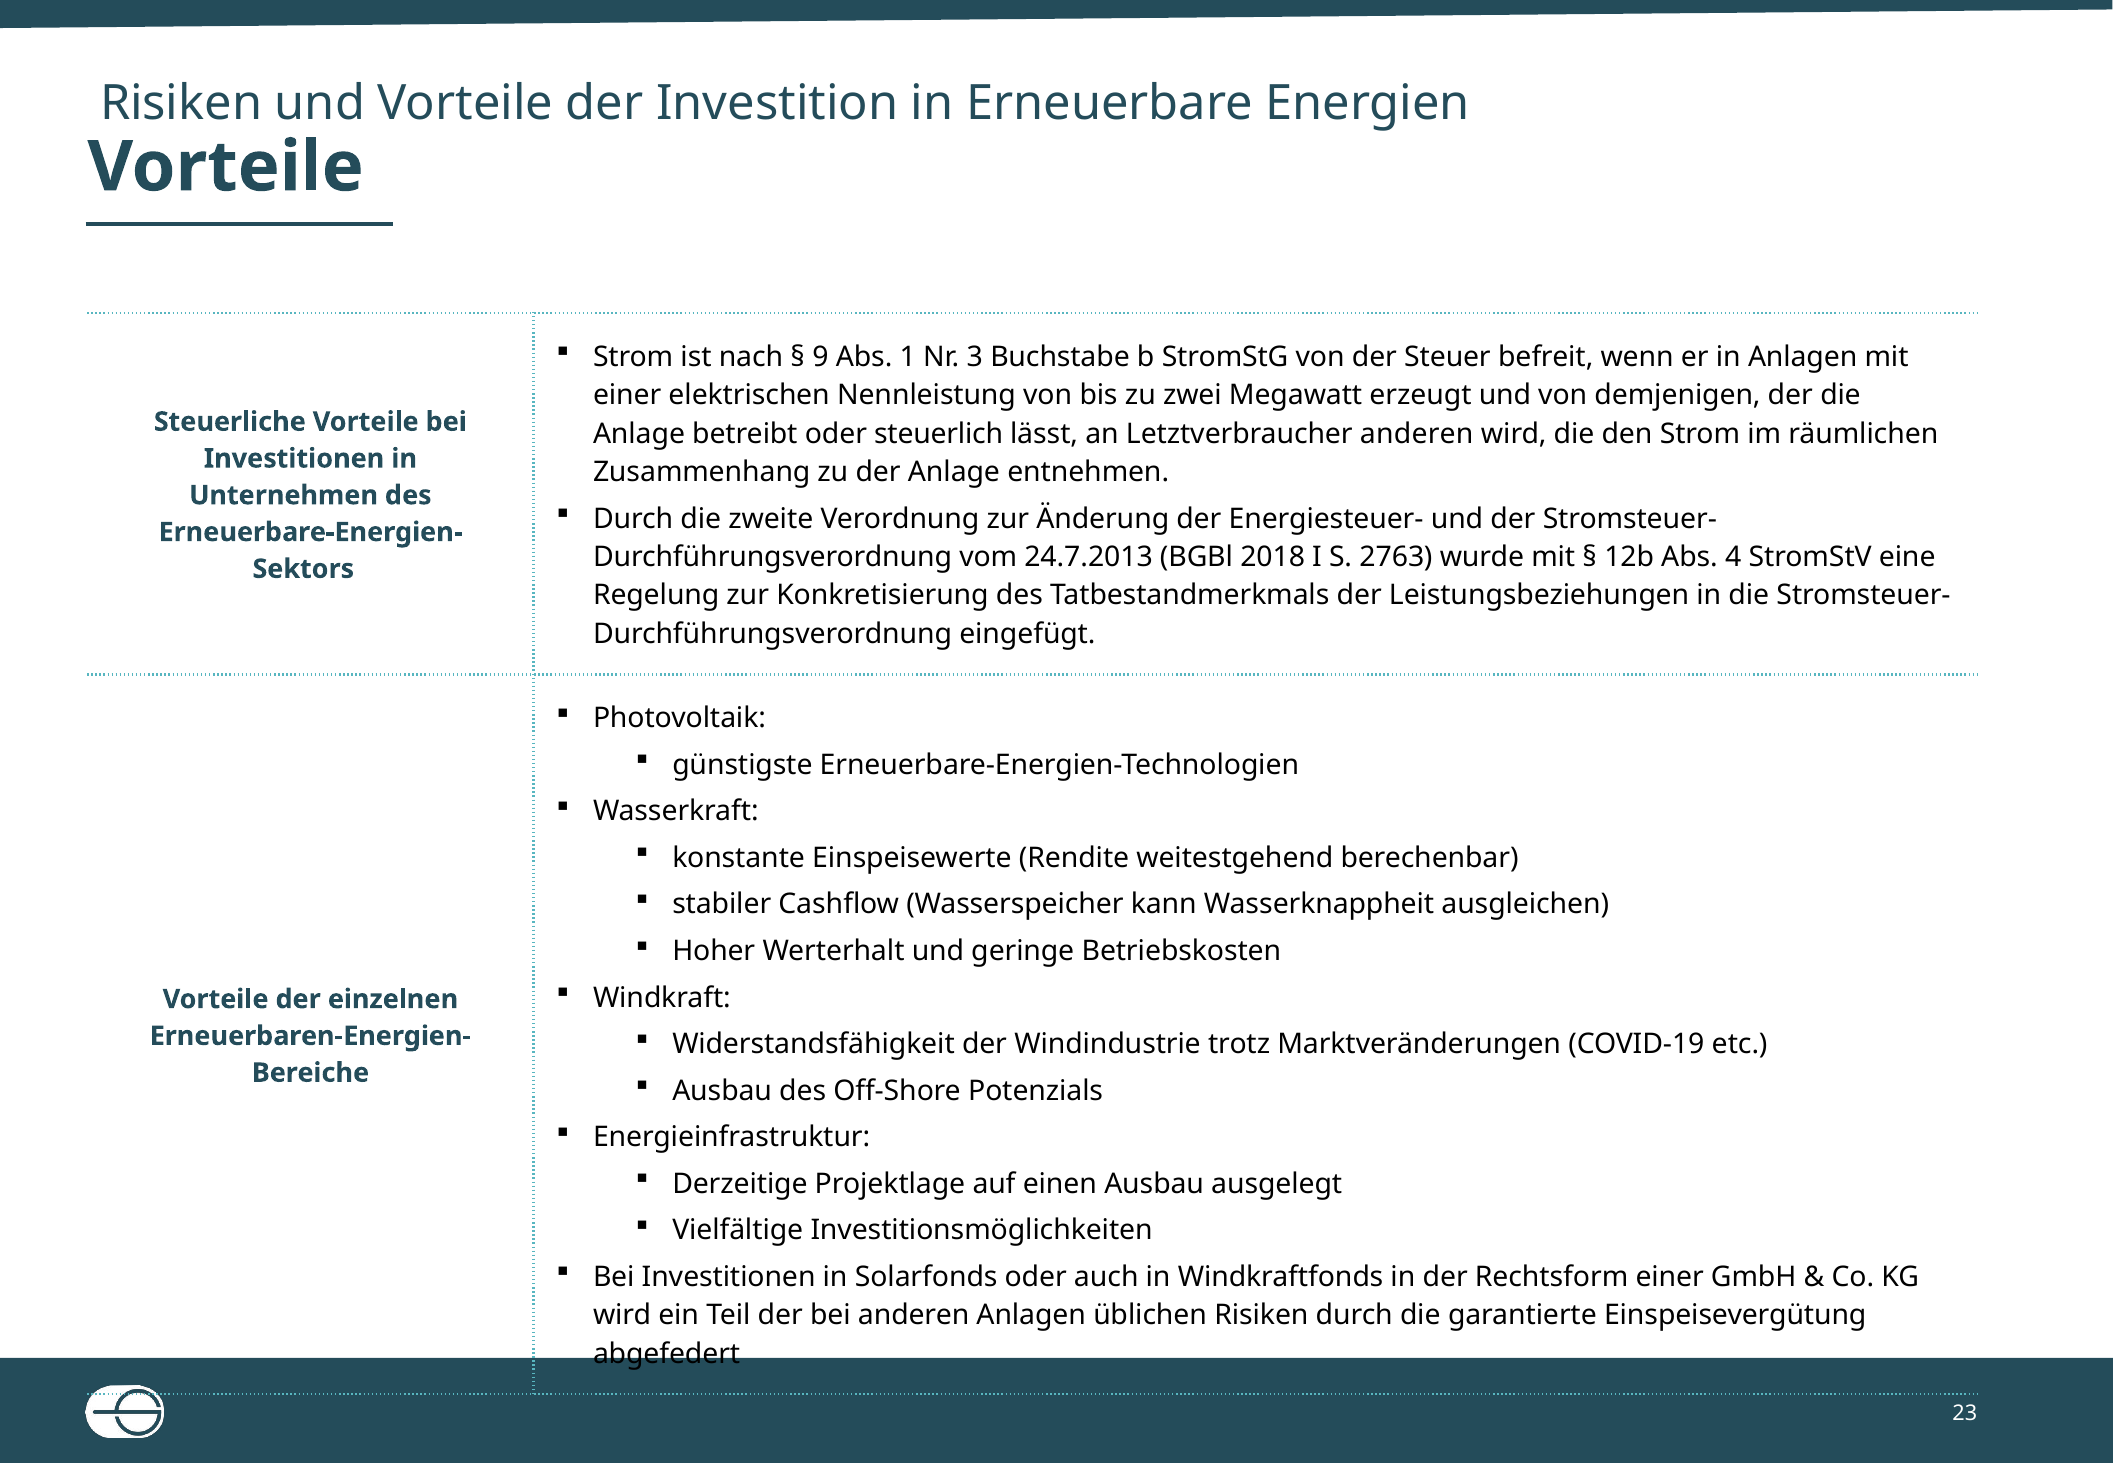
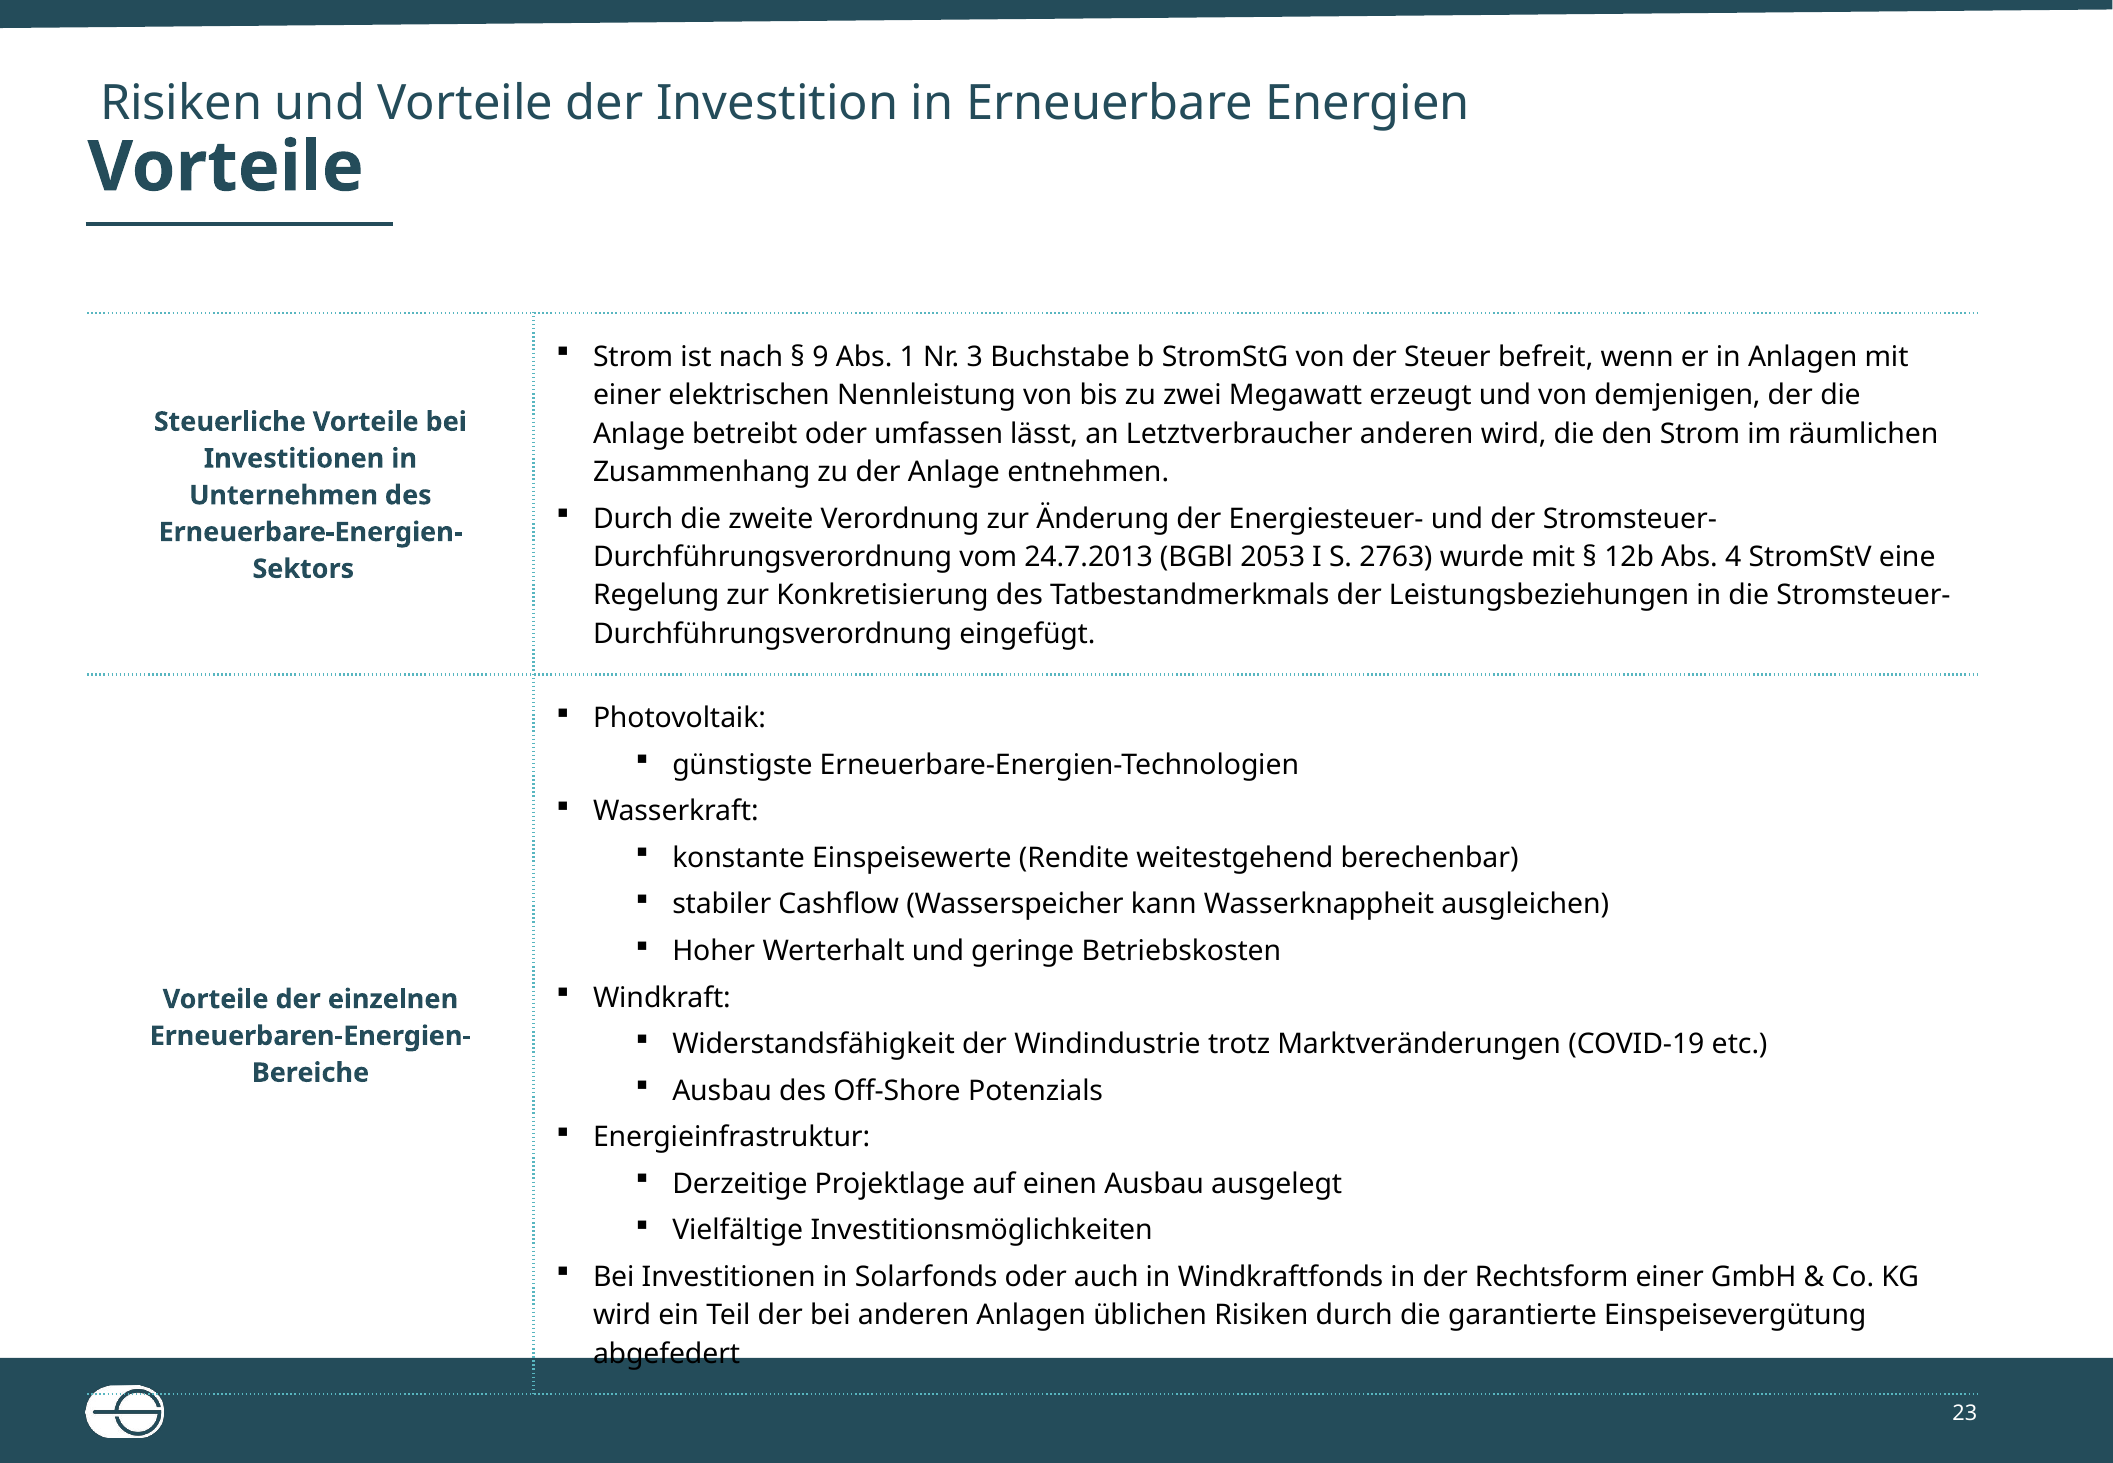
steuerlich: steuerlich -> umfassen (939, 434)
2018: 2018 -> 2053 (1273, 557)
